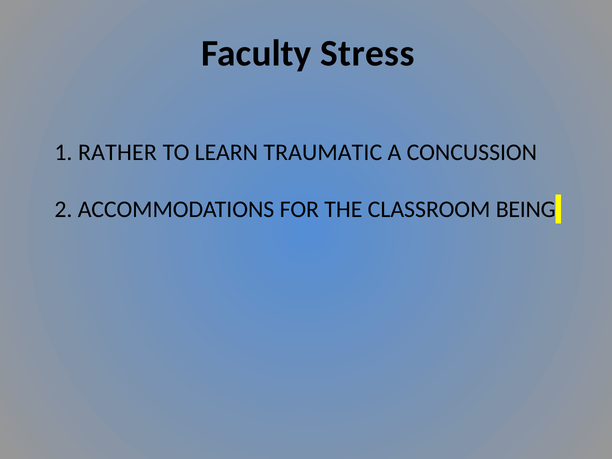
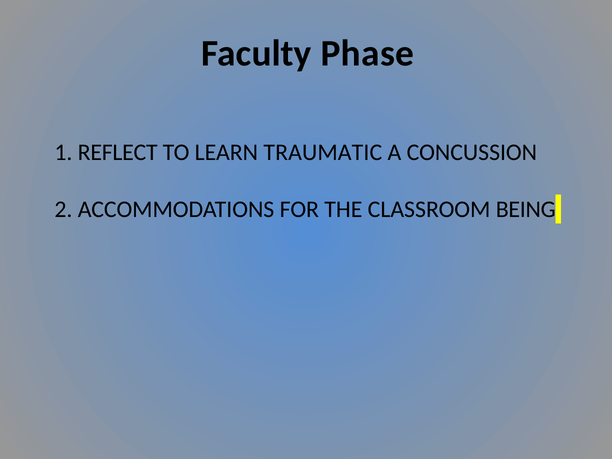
Stress: Stress -> Phase (367, 54)
RATHER: RATHER -> REFLECT (118, 152)
